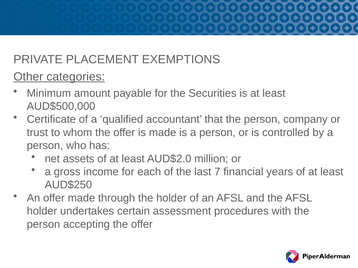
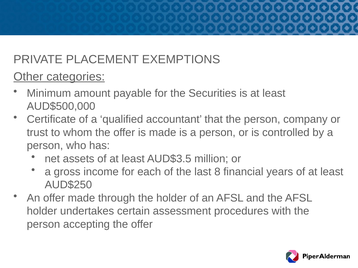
AUD$2.0: AUD$2.0 -> AUD$3.5 (169, 159)
7: 7 -> 8 (217, 172)
